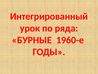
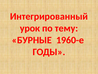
ряда: ряда -> тему (66, 28)
